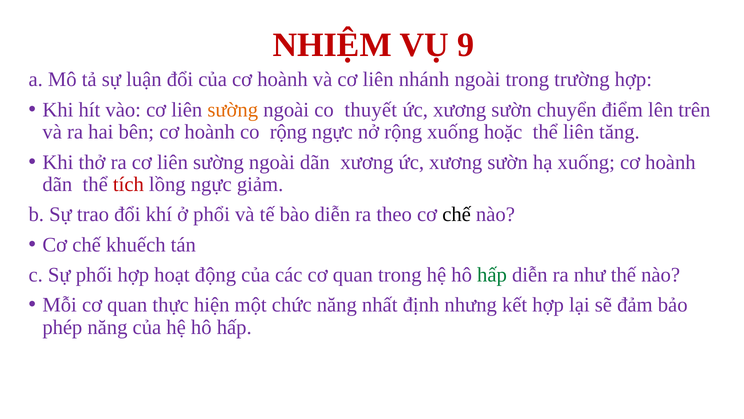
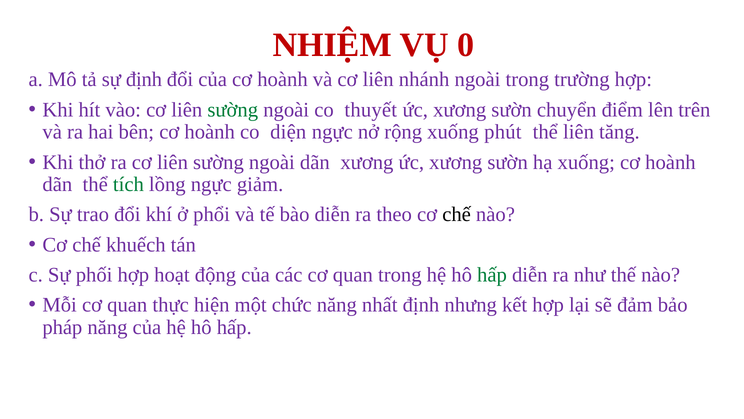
9: 9 -> 0 (466, 45)
sự luận: luận -> định (144, 80)
sường colour: orange -> green (233, 110)
rộng: rộng -> diện (288, 132)
hoặc: hoặc -> phút (503, 132)
tích colour: red -> green (128, 184)
phép: phép -> pháp (62, 327)
